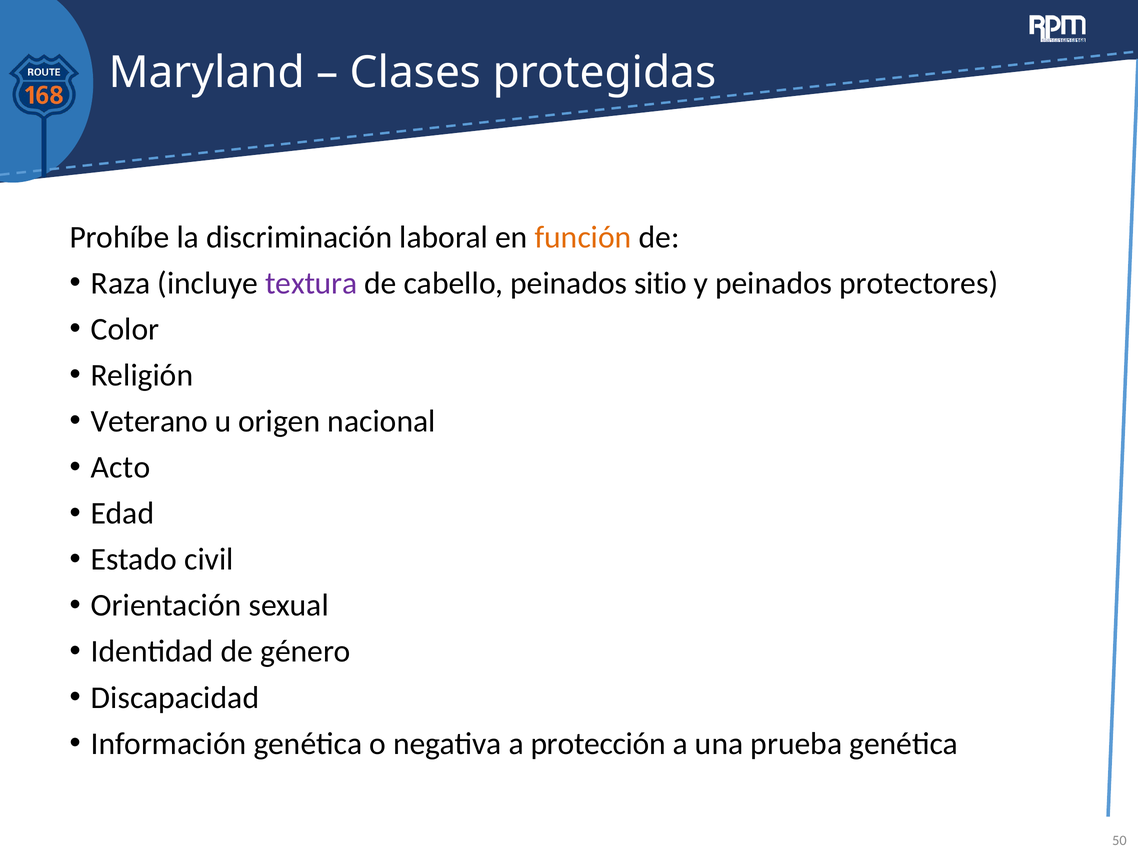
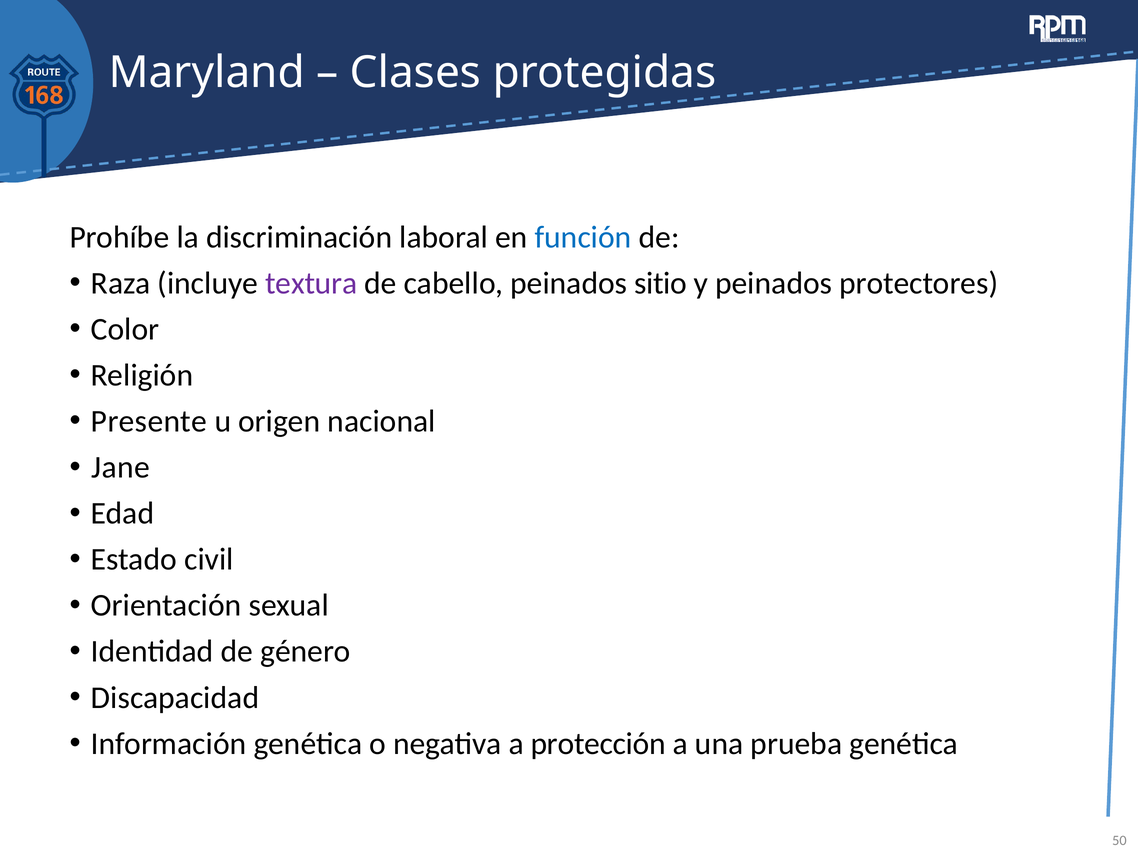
función colour: orange -> blue (583, 237)
Veterano: Veterano -> Presente (149, 421)
Acto: Acto -> Jane (120, 467)
